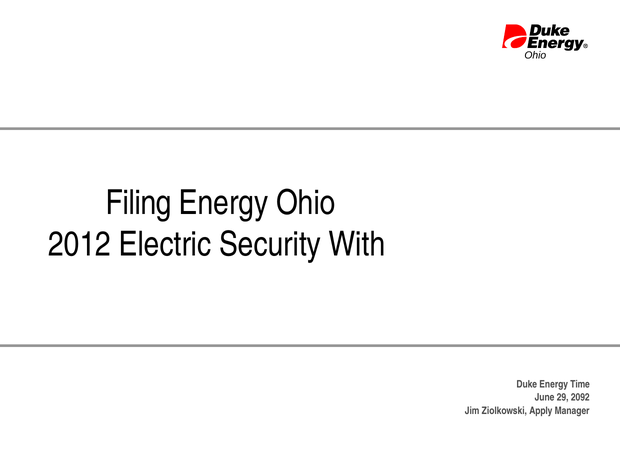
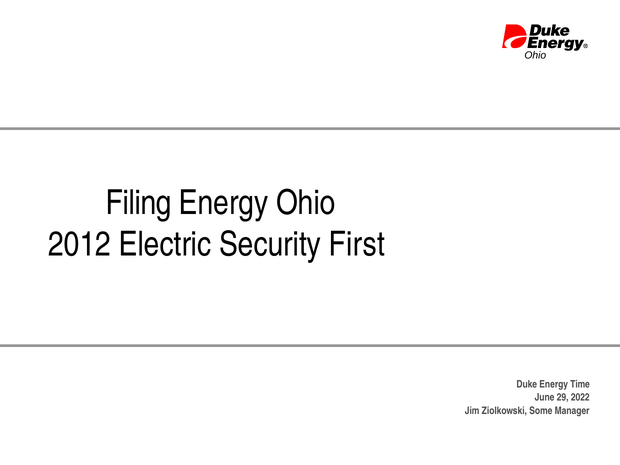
With: With -> First (357, 244)
2092: 2092 -> 2022 (580, 398)
Apply: Apply -> Some (541, 411)
